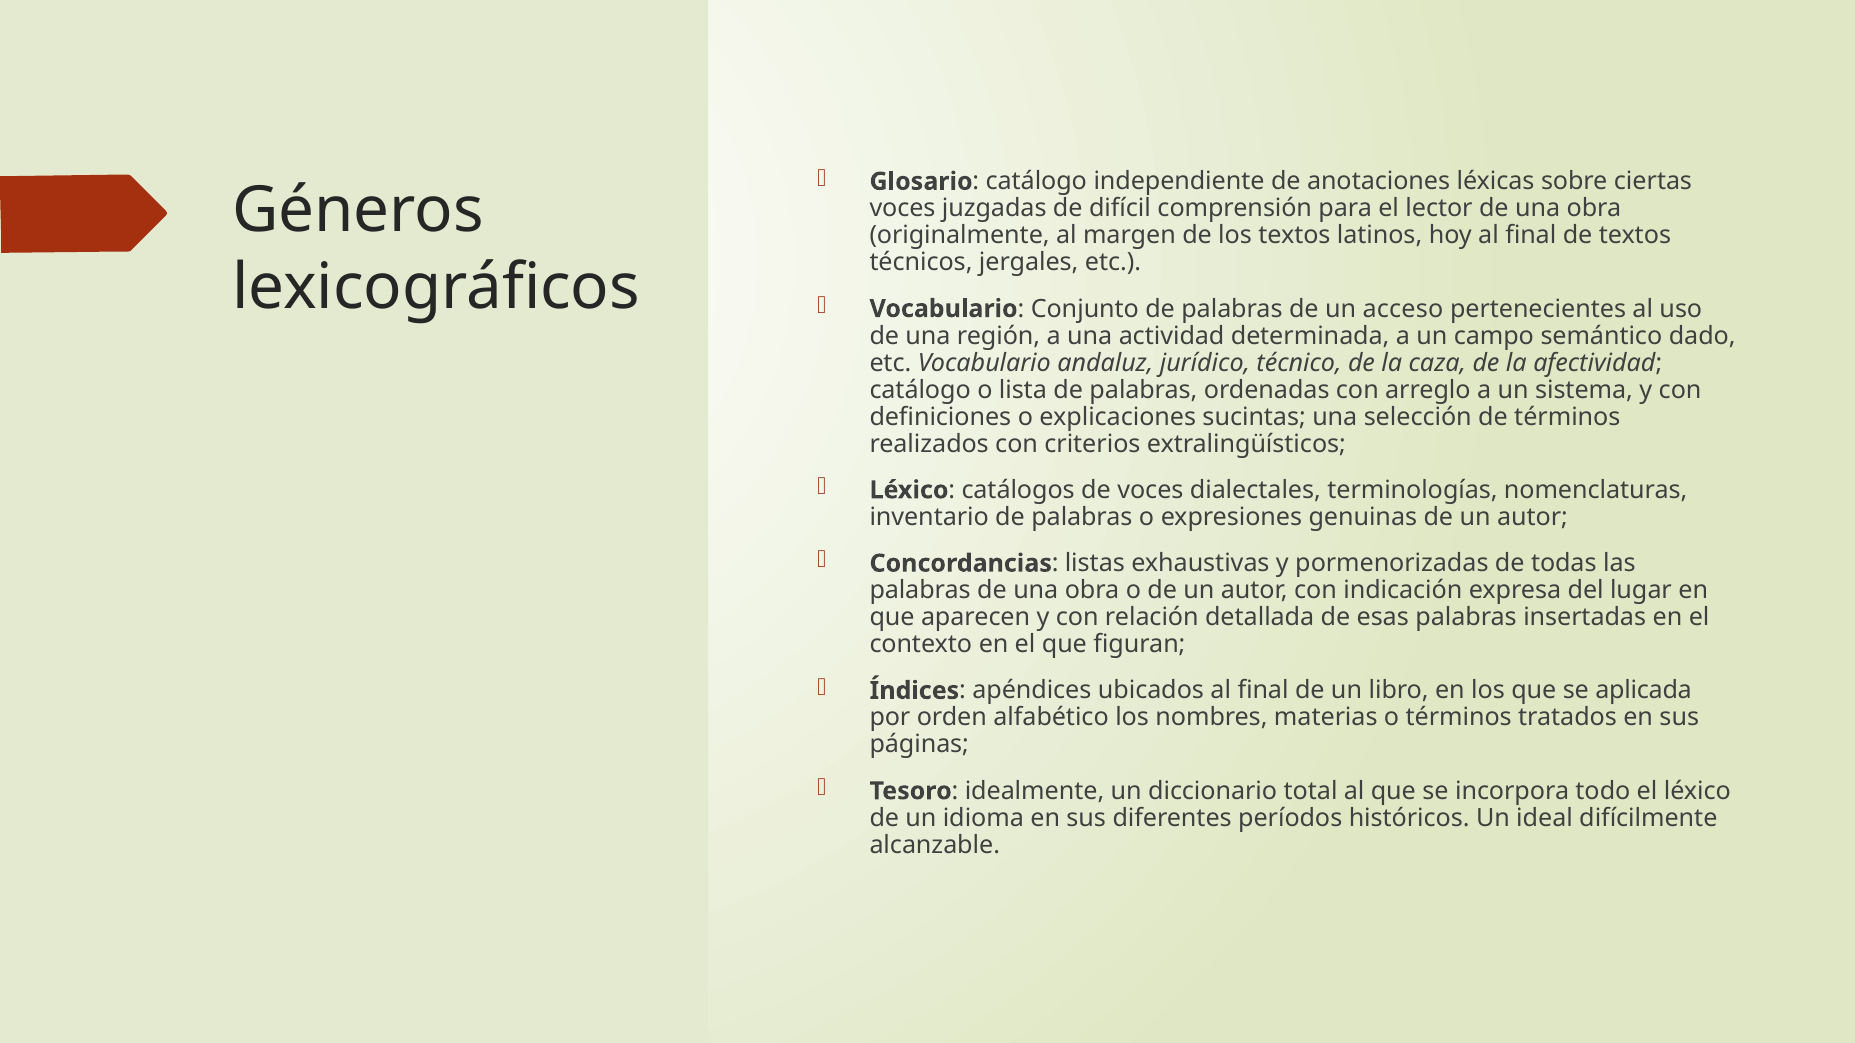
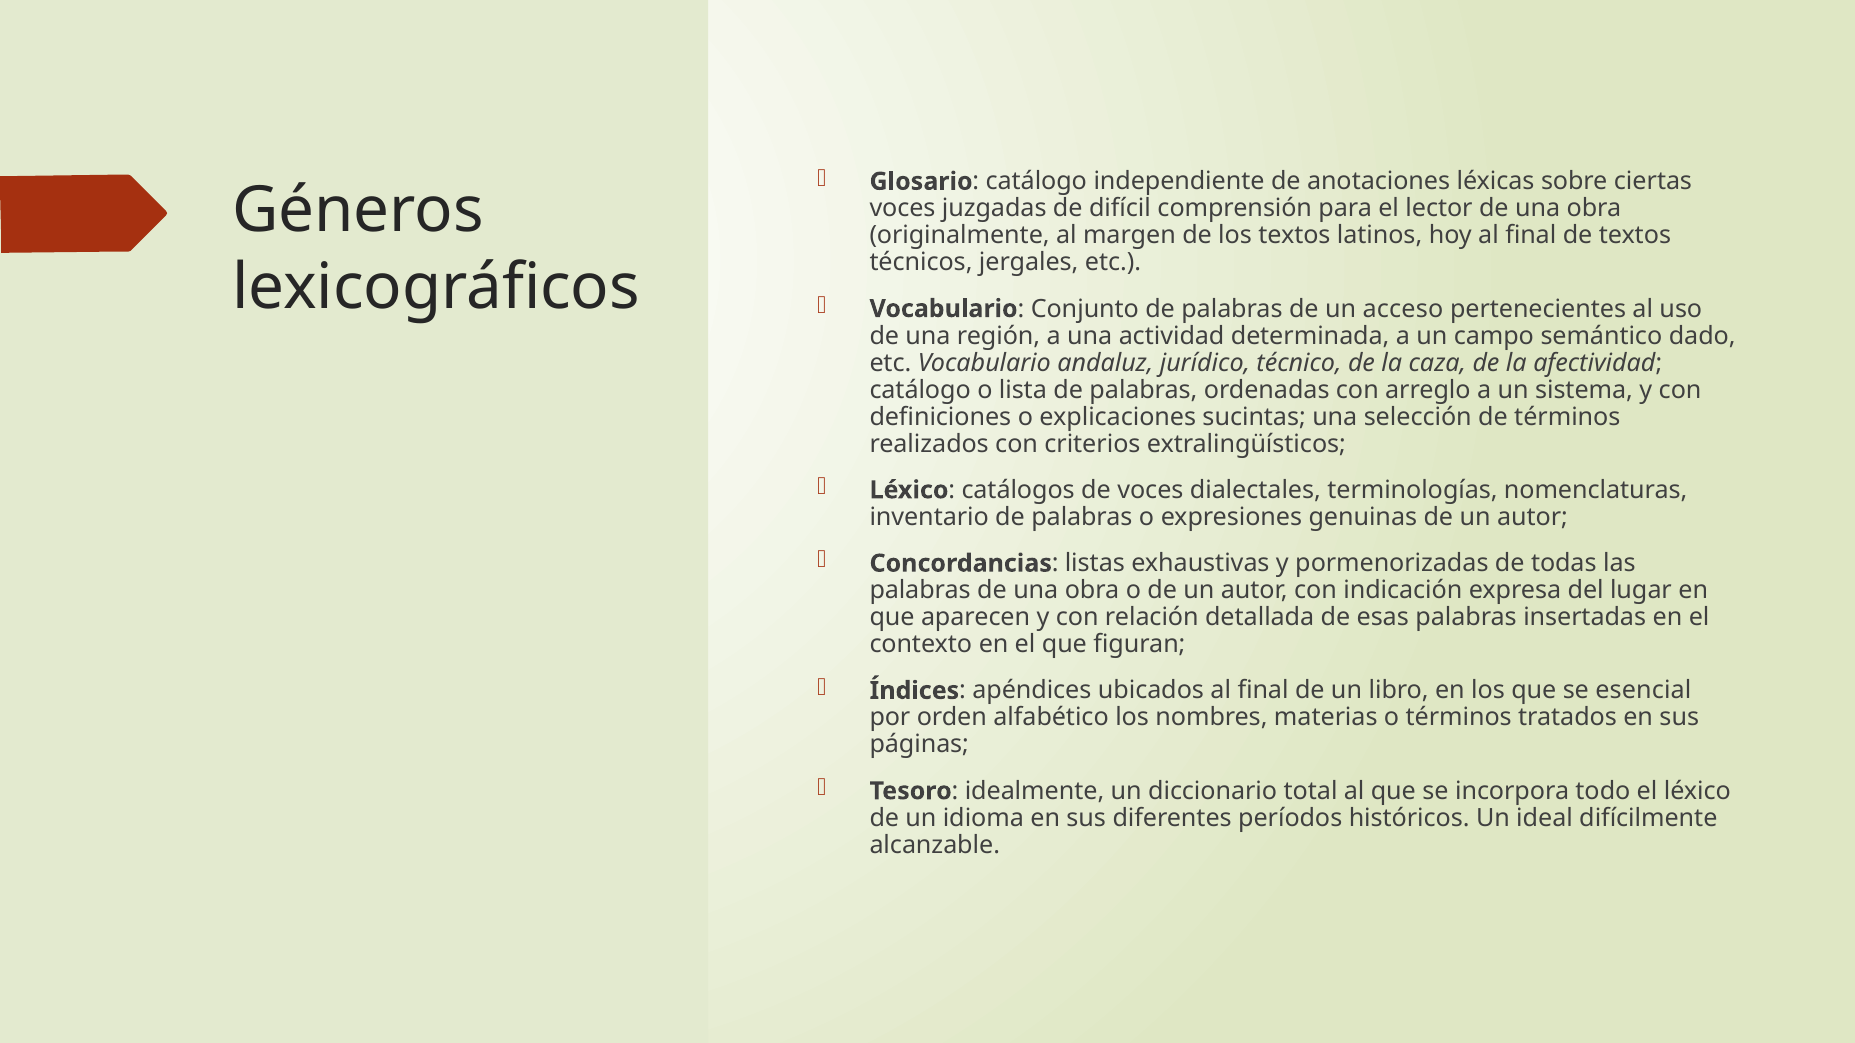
aplicada: aplicada -> esencial (1643, 691)
